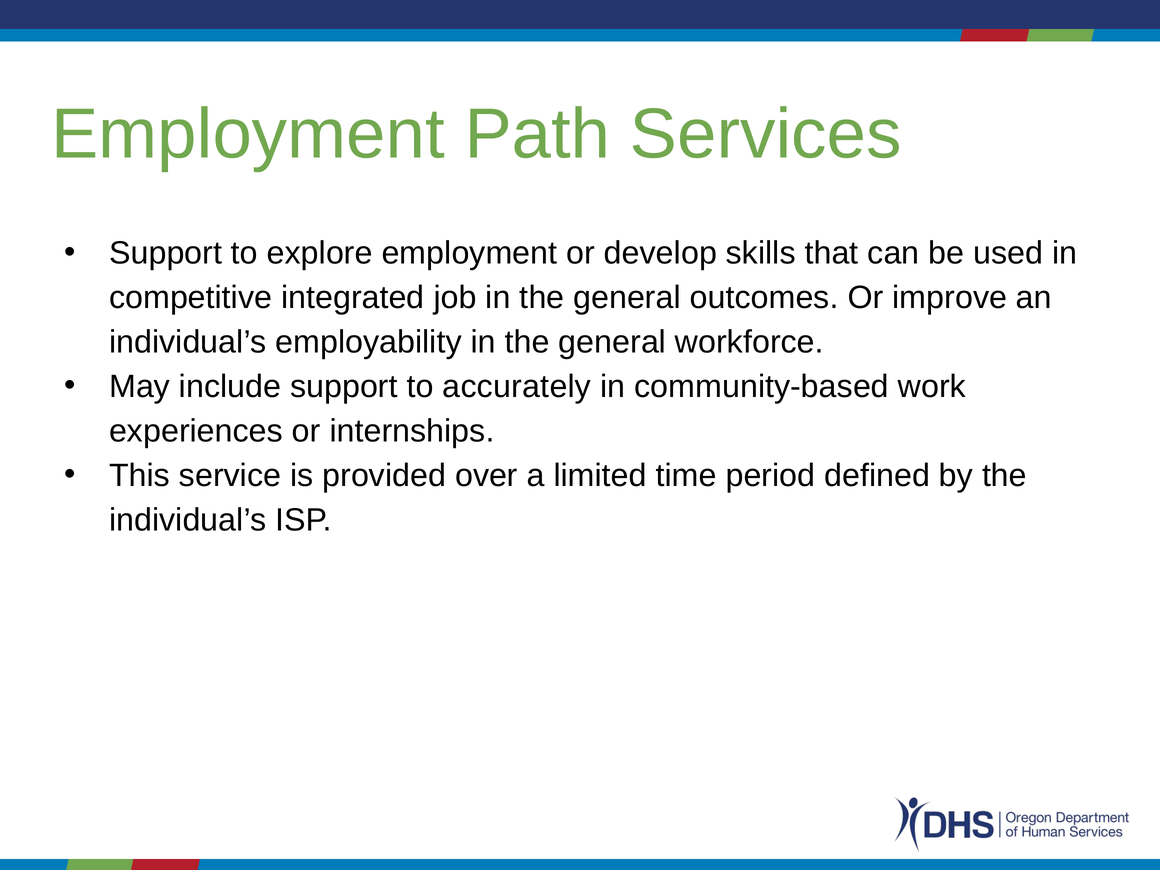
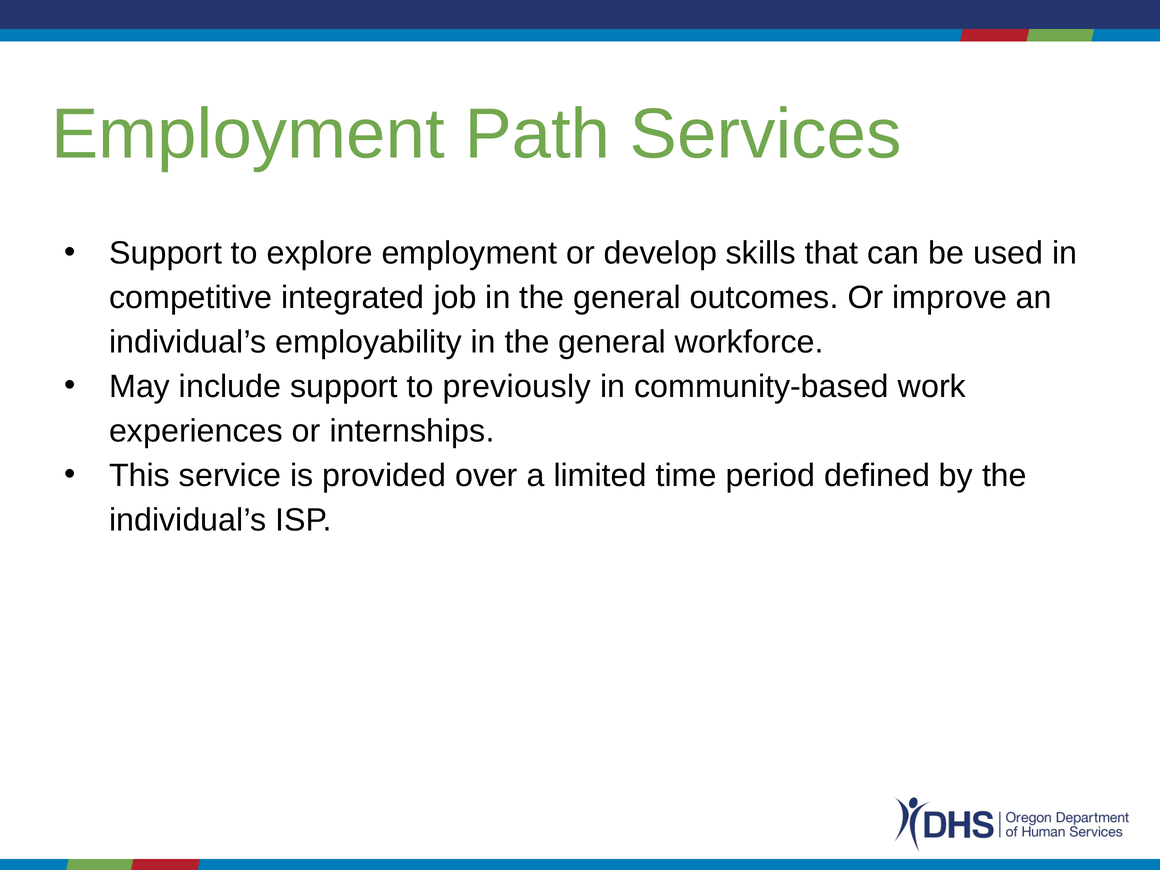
accurately: accurately -> previously (517, 387)
